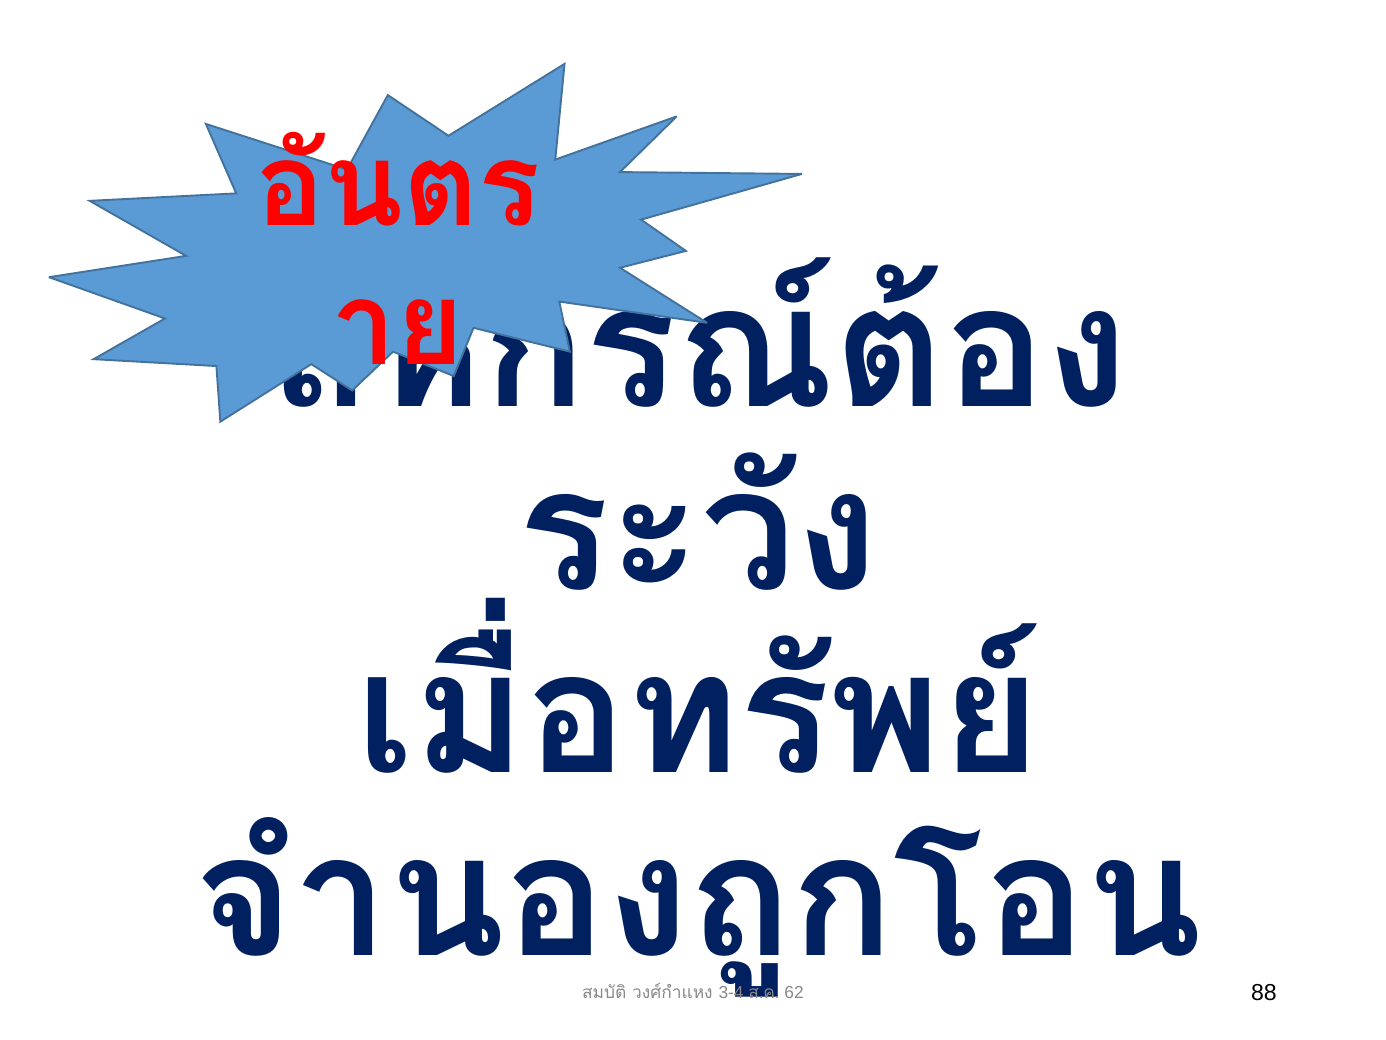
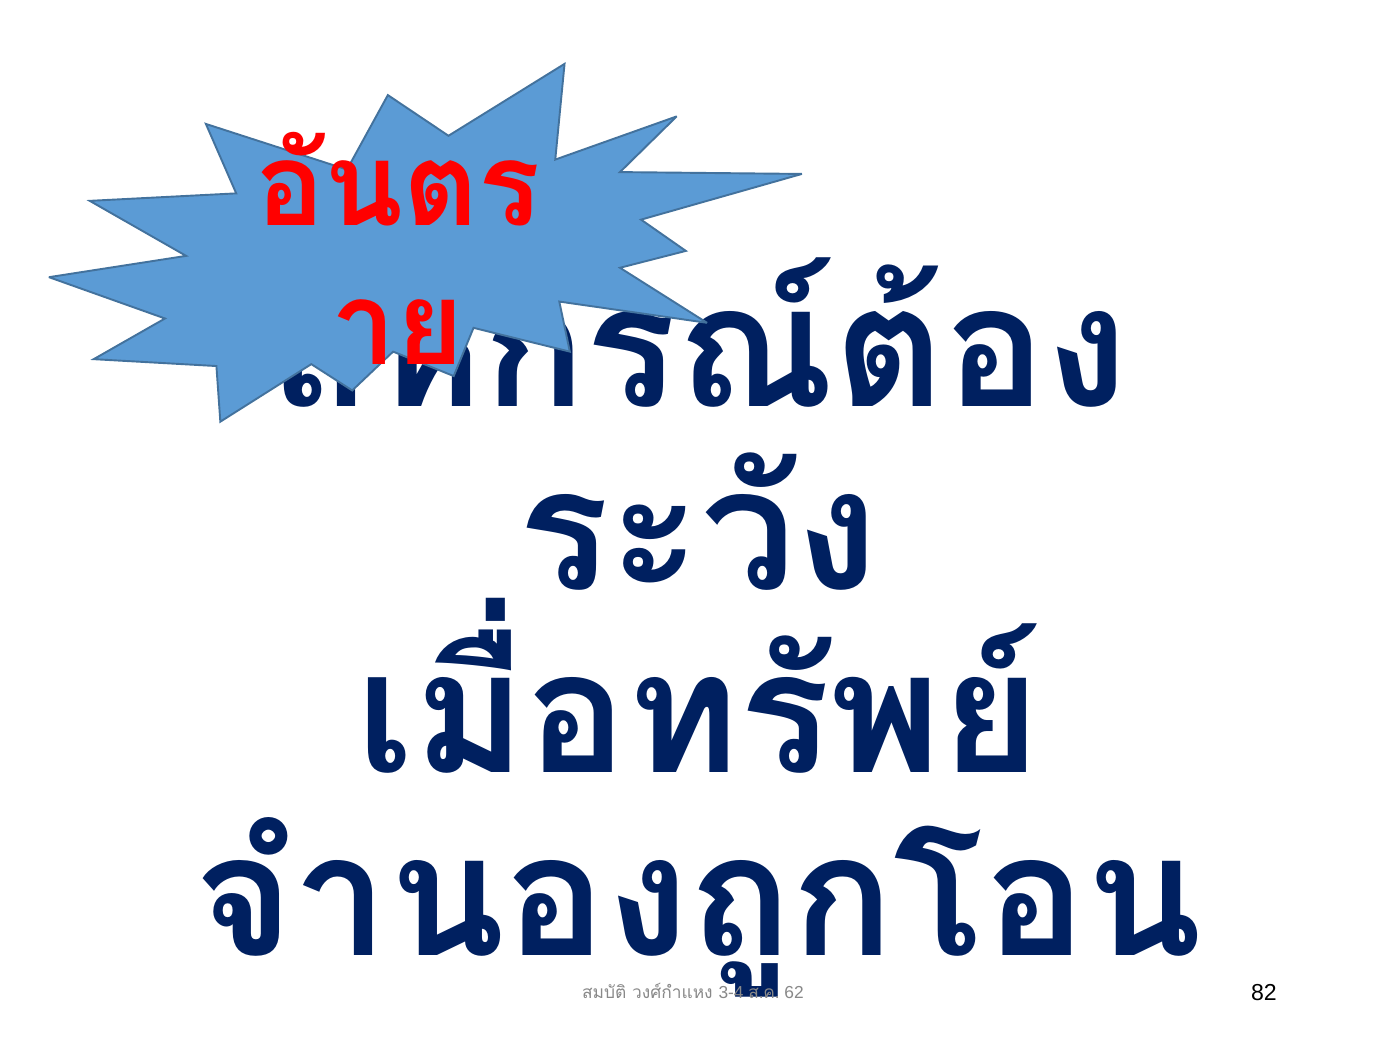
88: 88 -> 82 (1264, 993)
